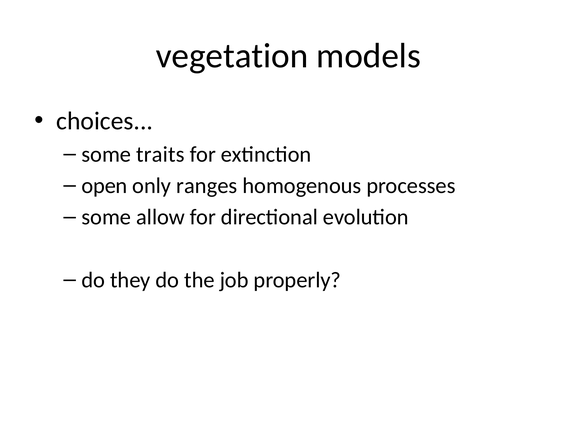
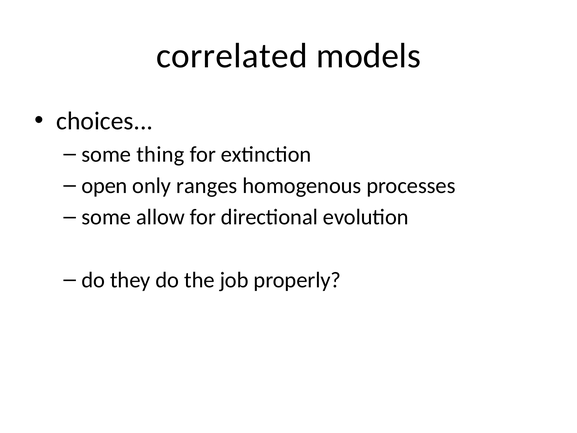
vegetation: vegetation -> correlated (232, 56)
traits: traits -> thing (160, 154)
